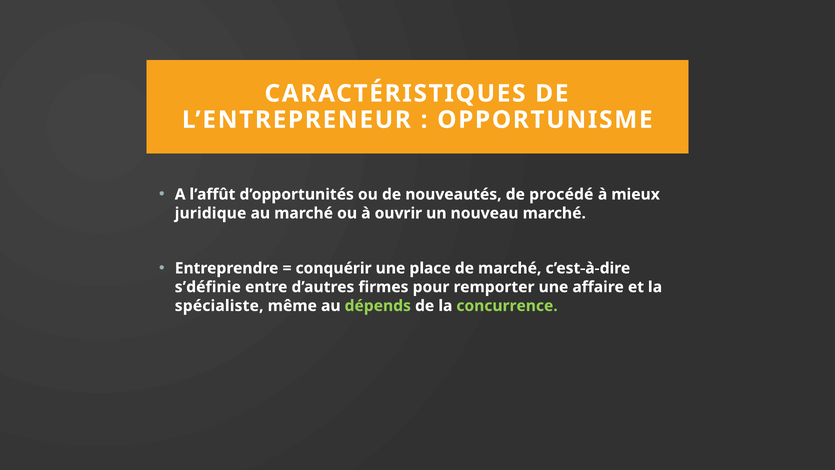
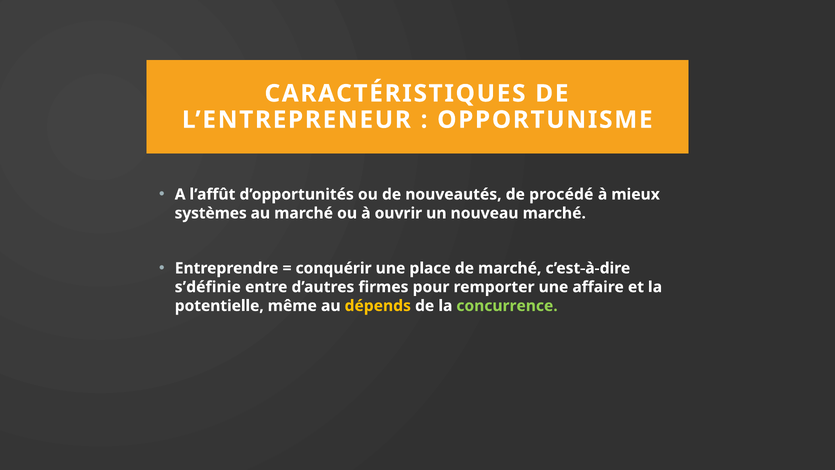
juridique: juridique -> systèmes (211, 213)
spécialiste: spécialiste -> potentielle (219, 306)
dépends colour: light green -> yellow (378, 306)
